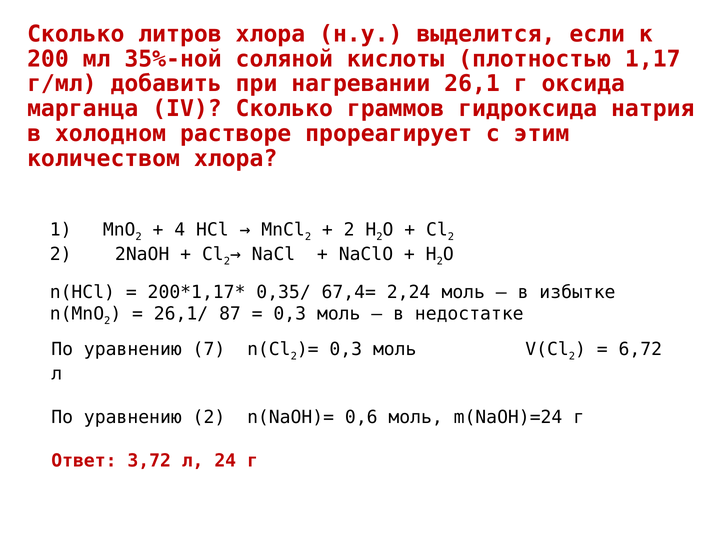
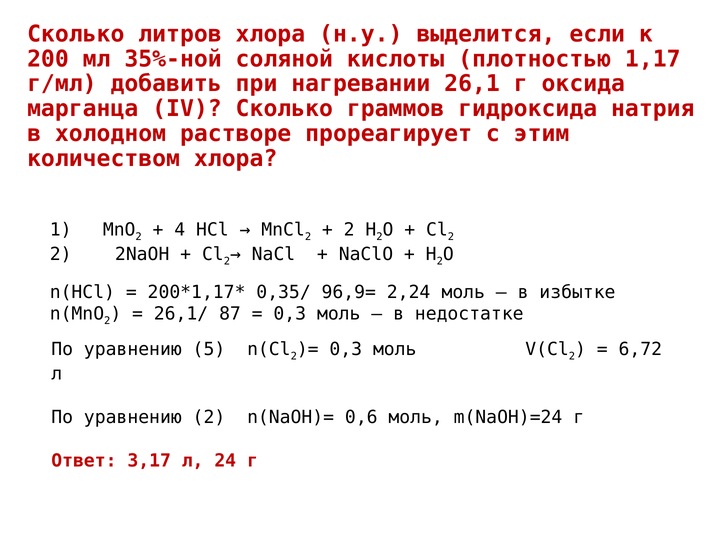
67,4=: 67,4= -> 96,9= (349, 292)
7: 7 -> 5 (209, 349)
3,72: 3,72 -> 3,17 (149, 461)
